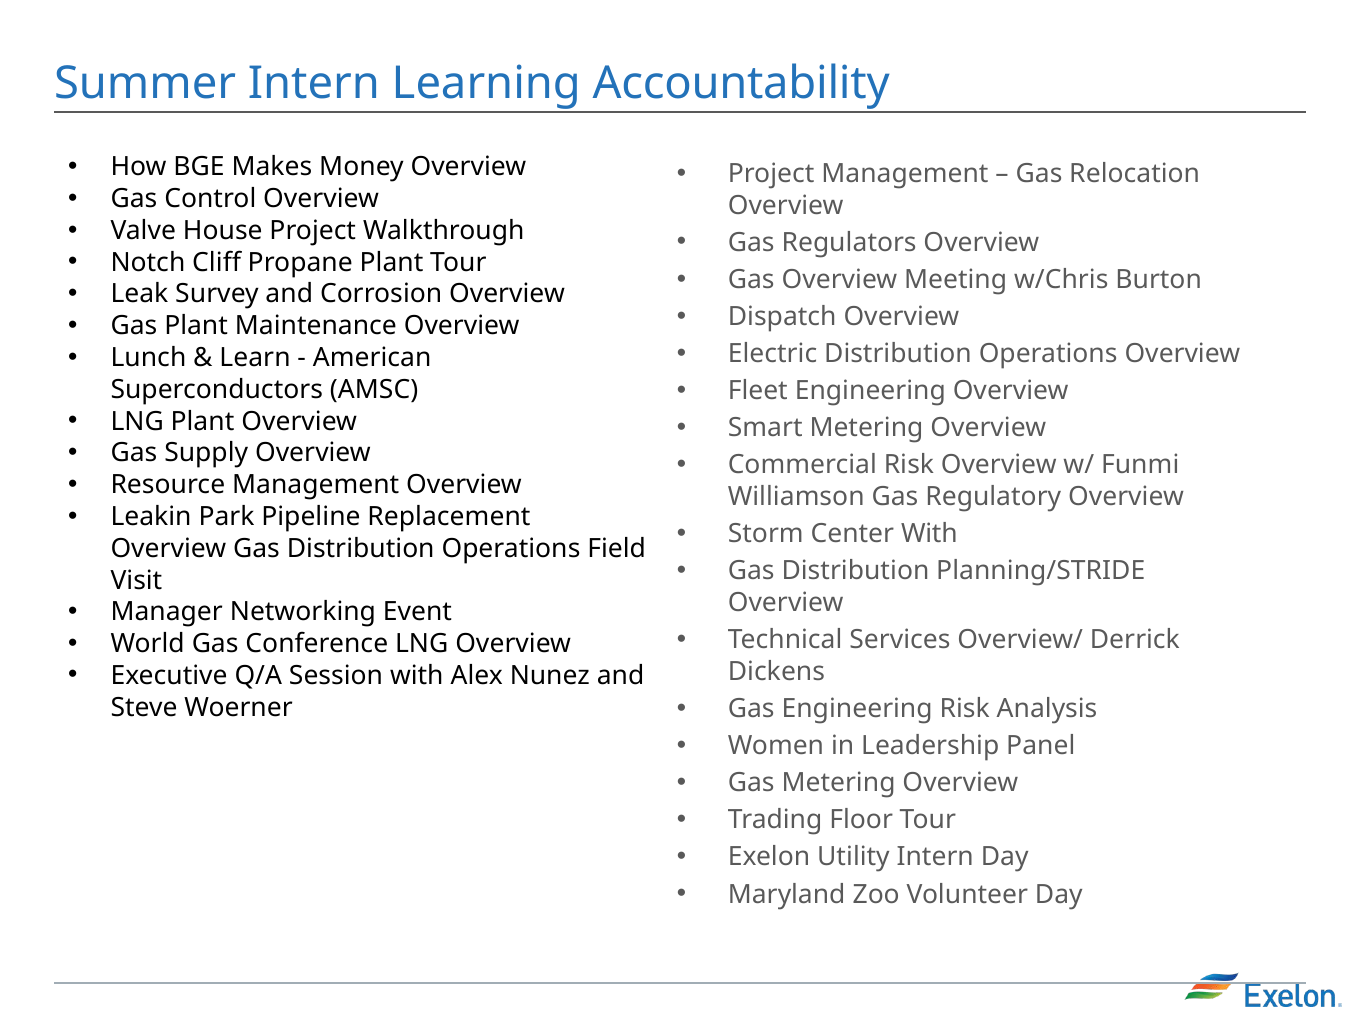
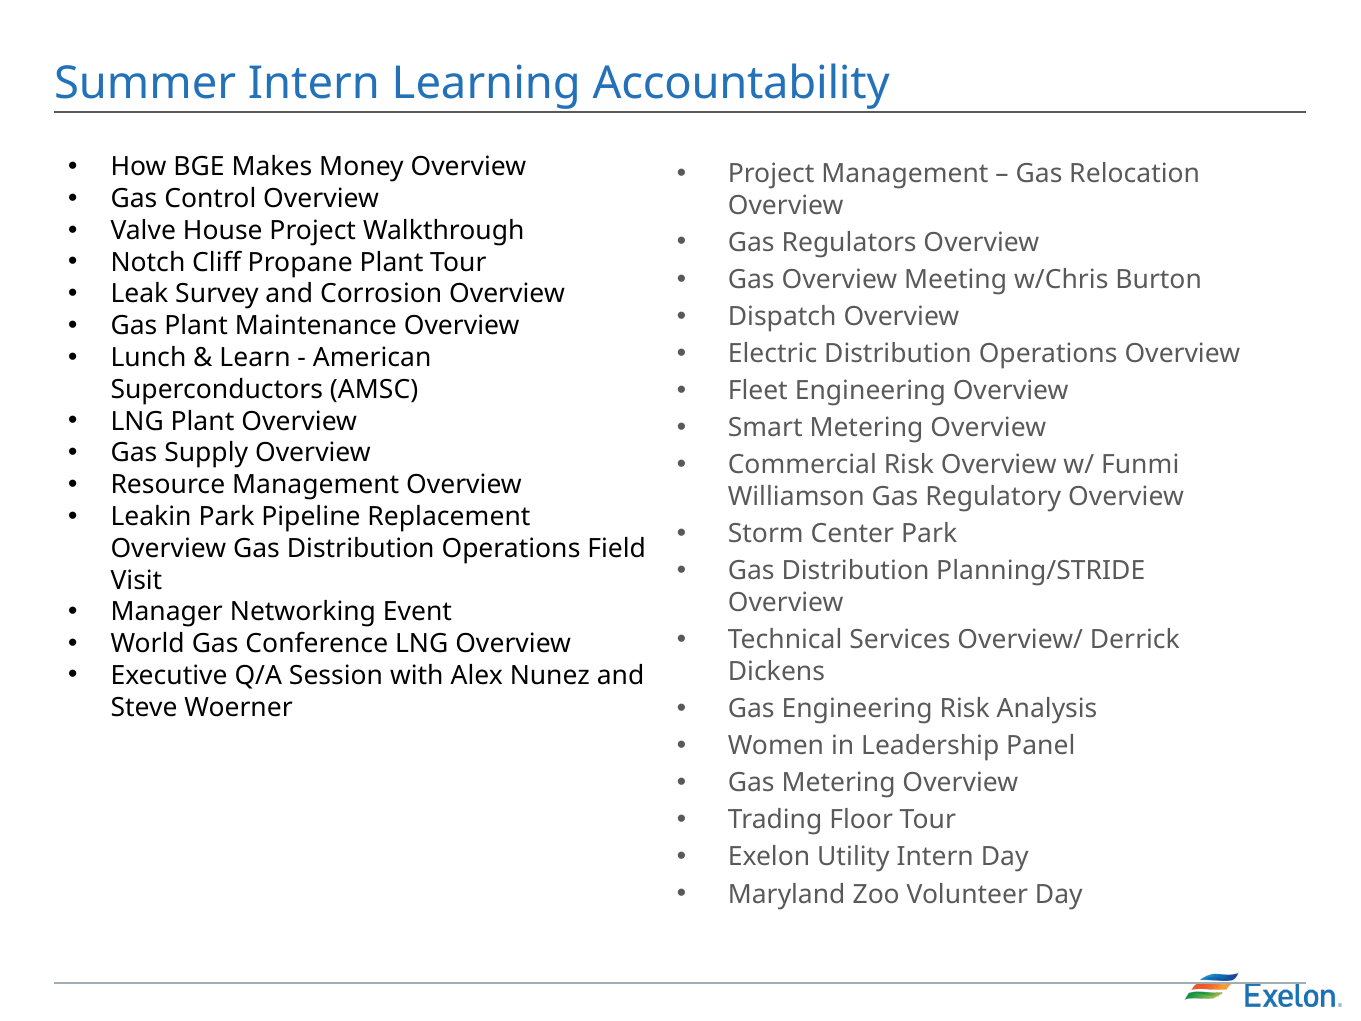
Center With: With -> Park (929, 534)
